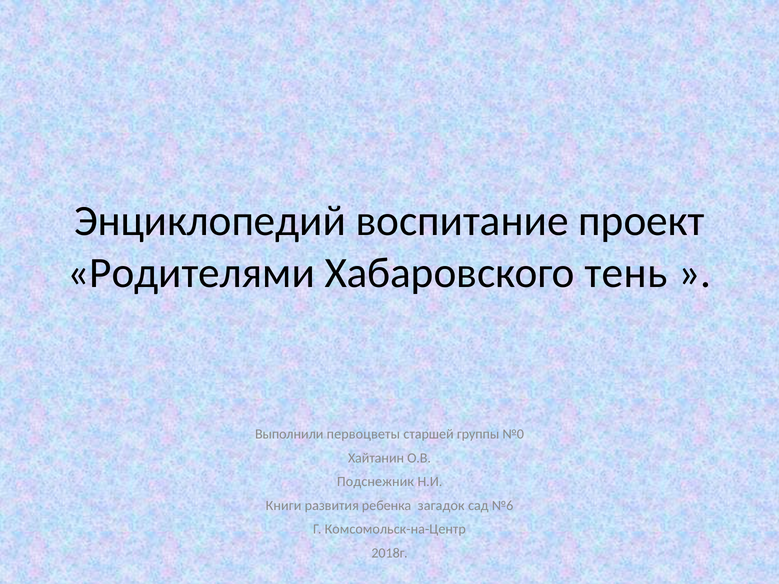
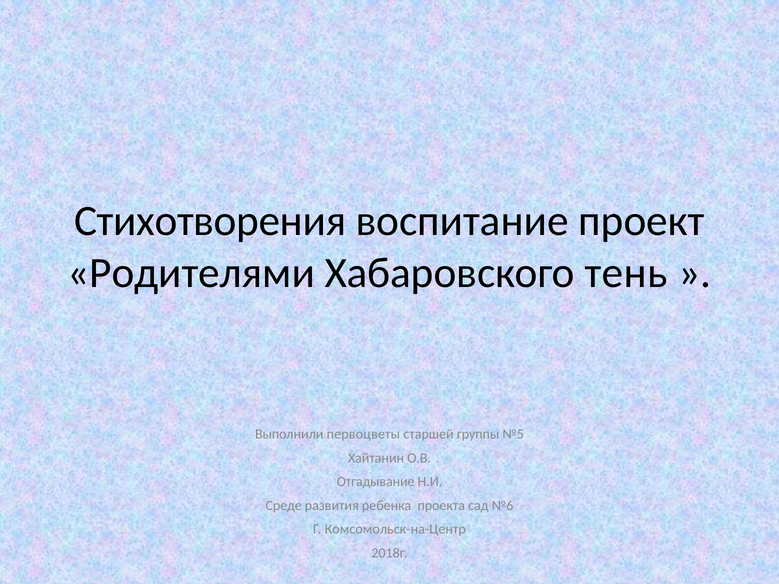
Энциклопедий: Энциклопедий -> Стихотворения (210, 221)
№0: №0 -> №5 (513, 434)
Подснежник: Подснежник -> Отгадывание (376, 482)
Книги: Книги -> Среде (284, 506)
загадок: загадок -> проекта (441, 506)
